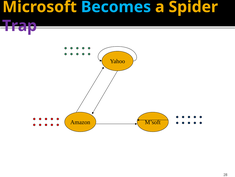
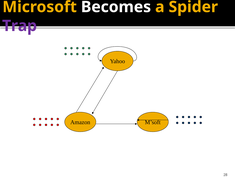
Becomes colour: light blue -> white (116, 7)
